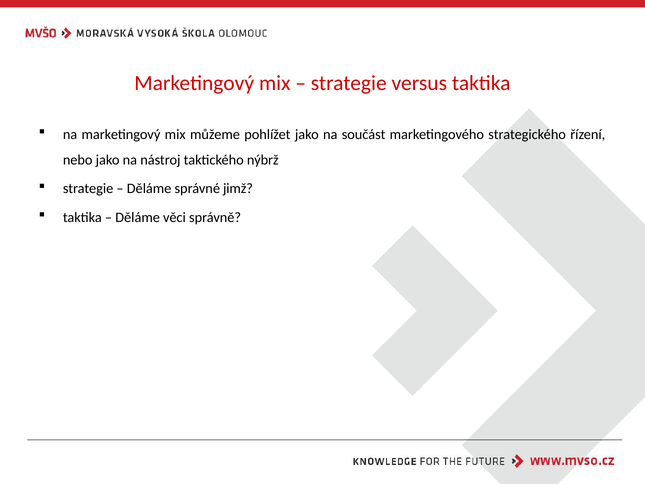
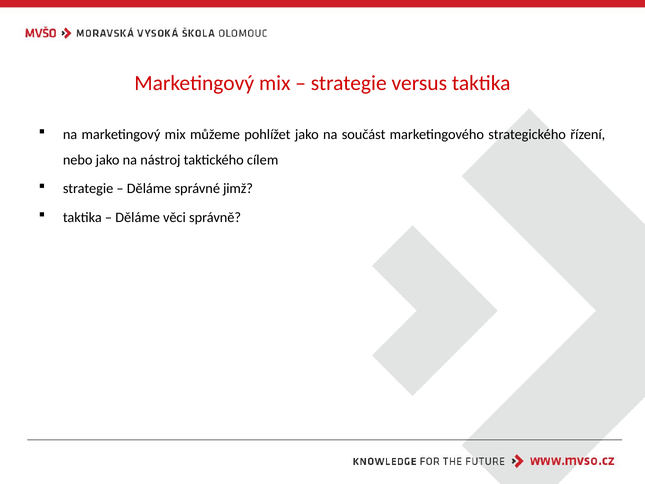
nýbrž: nýbrž -> cílem (263, 160)
